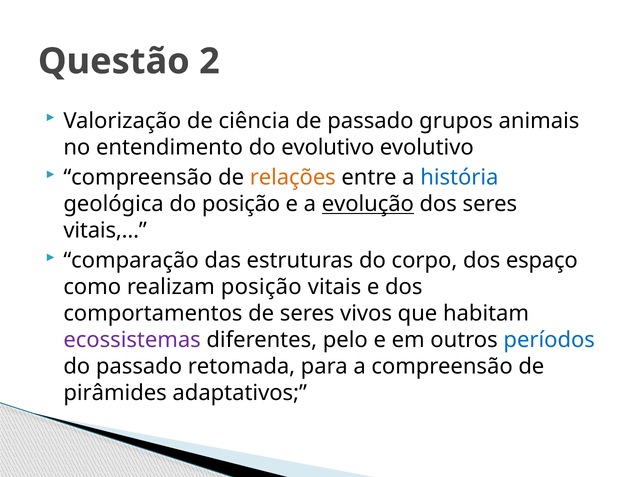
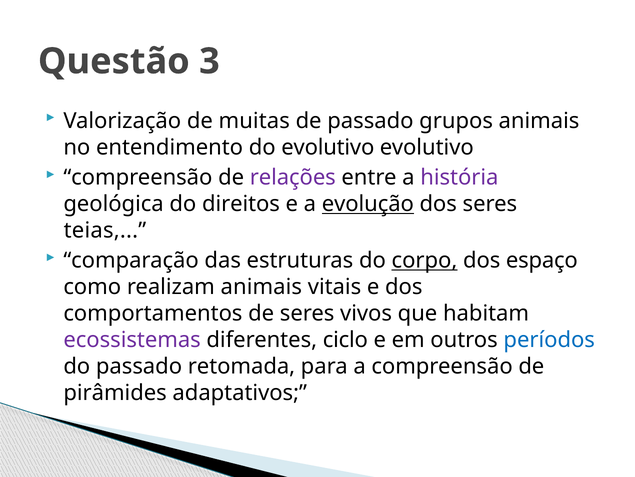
2: 2 -> 3 (209, 61)
ciência: ciência -> muitas (254, 121)
relações colour: orange -> purple (293, 177)
história colour: blue -> purple (459, 177)
do posição: posição -> direitos (241, 204)
vitais: vitais -> teias (105, 230)
corpo underline: none -> present (424, 260)
realizam posição: posição -> animais (261, 287)
pelo: pelo -> ciclo (345, 339)
